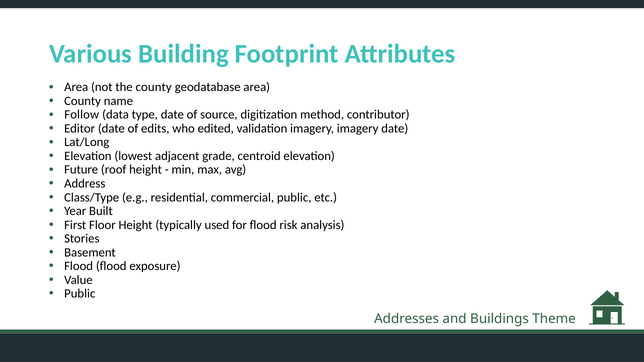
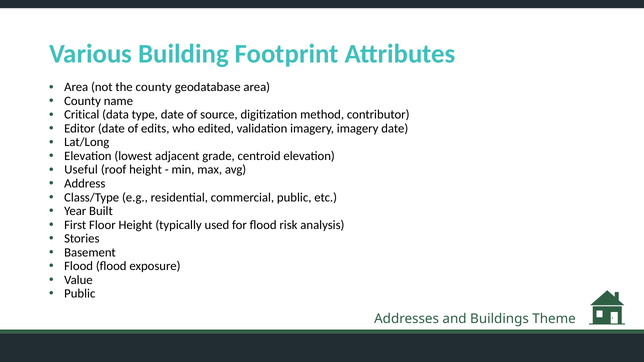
Follow: Follow -> Critical (82, 115)
Future: Future -> Useful (81, 170)
